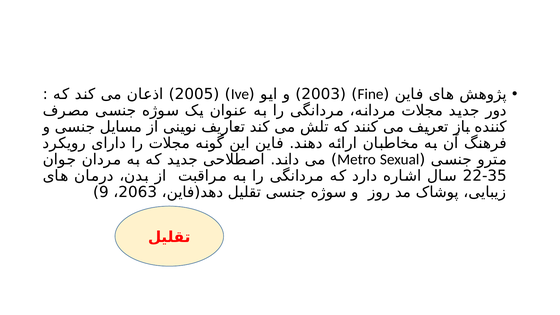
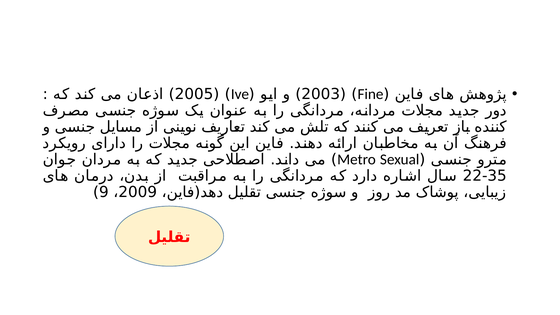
2063: 2063 -> 2009 (138, 192)
